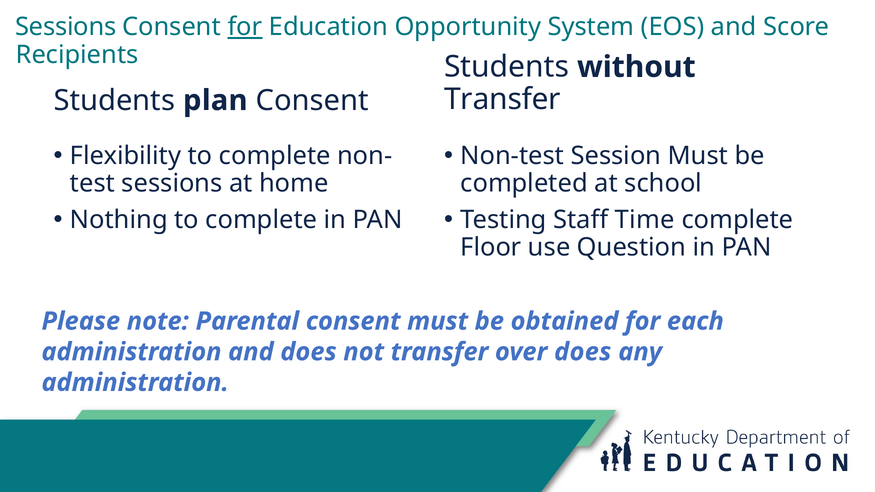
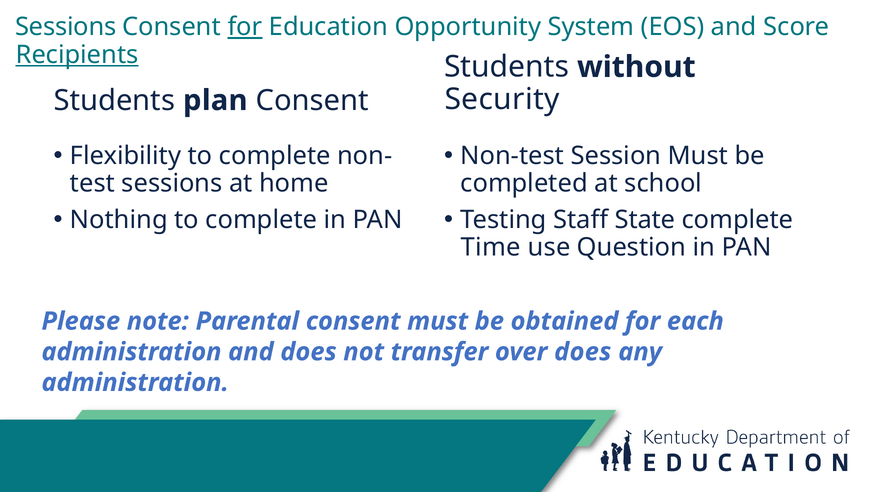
Recipients underline: none -> present (77, 55)
Transfer: Transfer -> Security (502, 100)
Time: Time -> State (645, 220)
Floor: Floor -> Time (491, 247)
